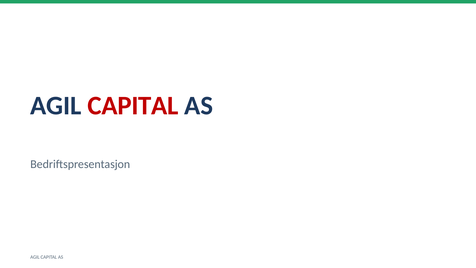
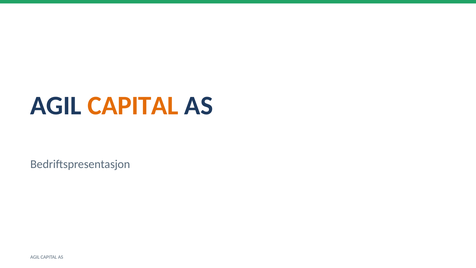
CAPITAL colour: red -> orange (133, 106)
